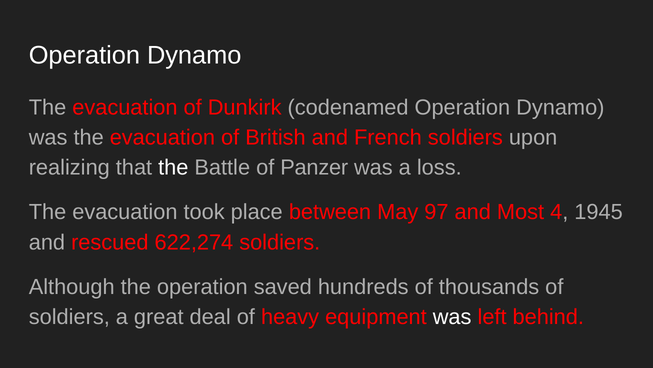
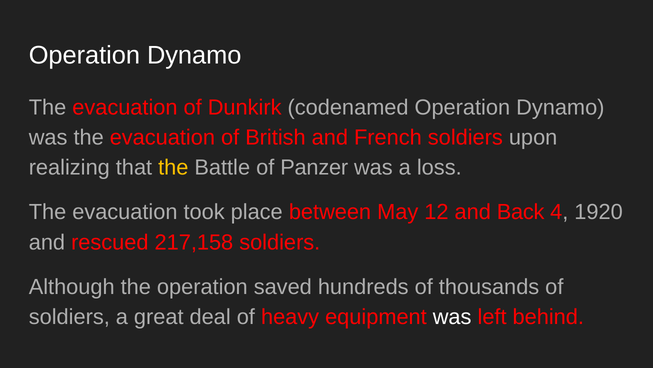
the colour: white -> yellow (173, 167)
97: 97 -> 12 (436, 212)
Most: Most -> Back (521, 212)
1945: 1945 -> 1920 (599, 212)
622,274: 622,274 -> 217,158 (194, 242)
